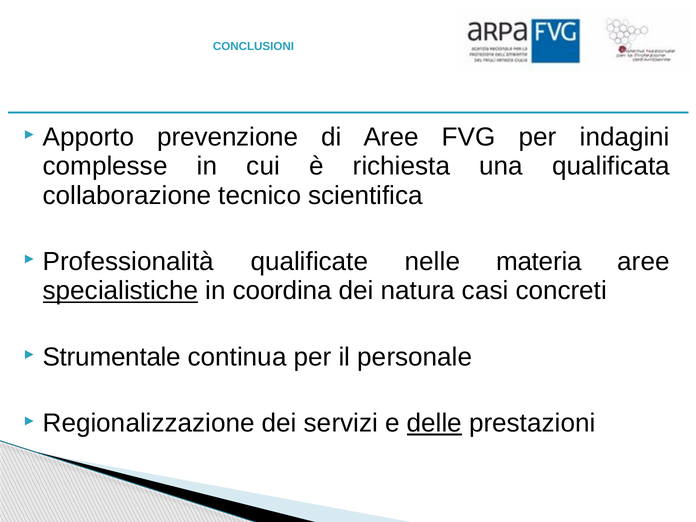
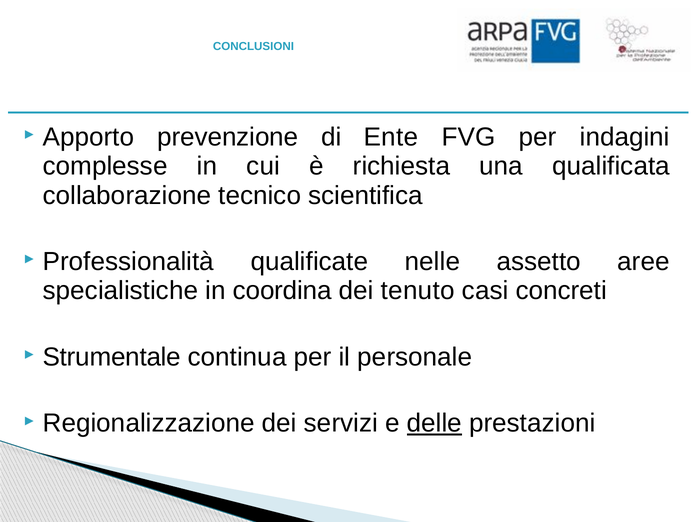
di Aree: Aree -> Ente (391, 137)
materia: materia -> assetto (539, 262)
specialistiche underline: present -> none (120, 291)
natura: natura -> tenuto (418, 291)
